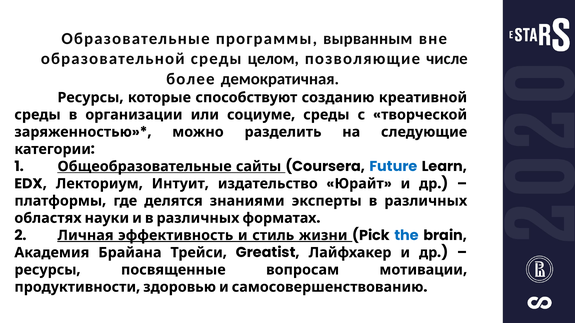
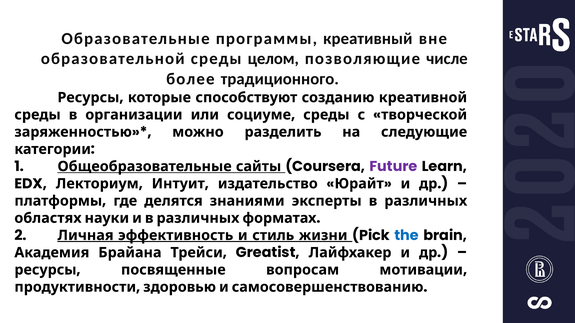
вырванным: вырванным -> креативный (368, 39)
демократичная: демократичная -> традиционного (280, 79)
Future colour: blue -> purple (393, 167)
